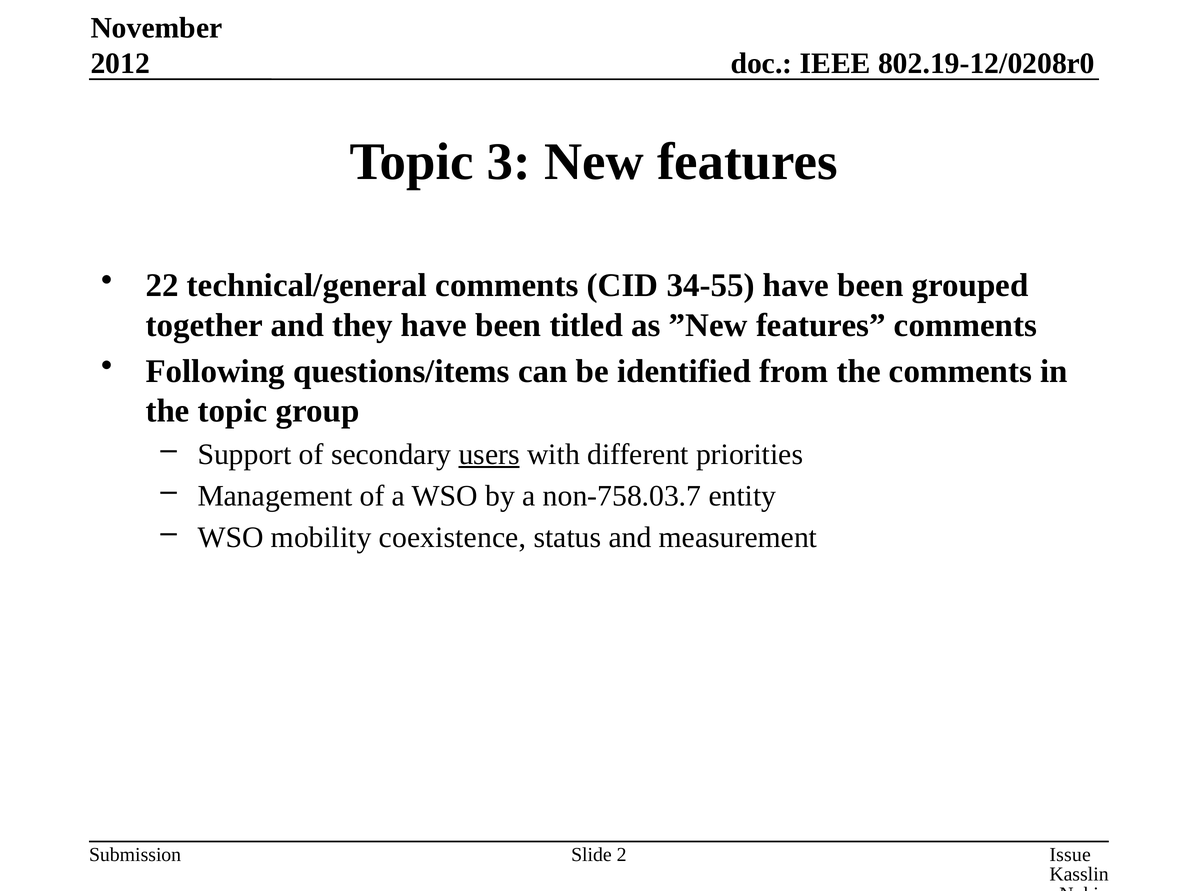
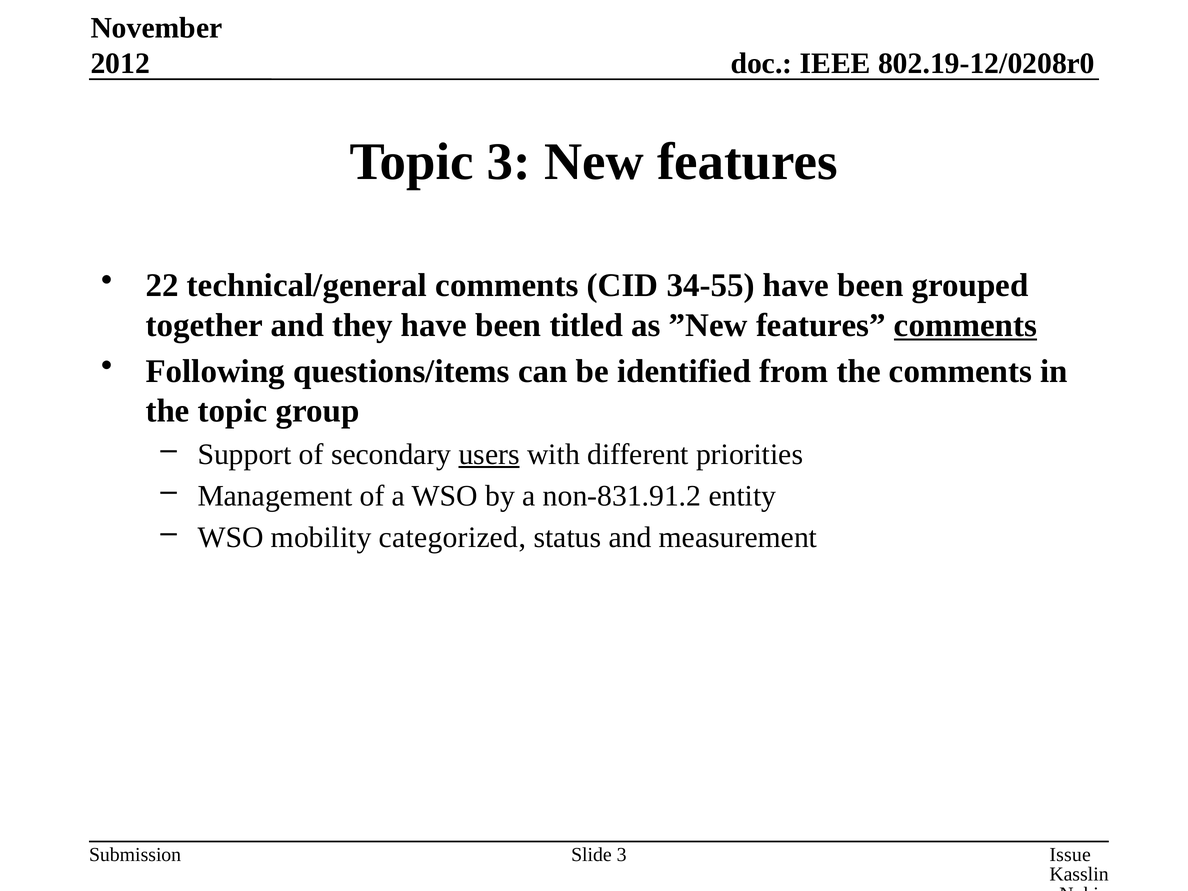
comments underline: none -> present (965, 325)
non-758.03.7: non-758.03.7 -> non-831.91.2 (622, 496)
coexistence: coexistence -> categorized (452, 537)
Slide 2: 2 -> 3 (622, 855)
